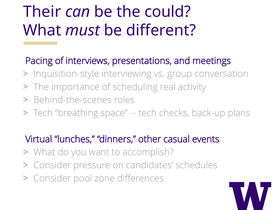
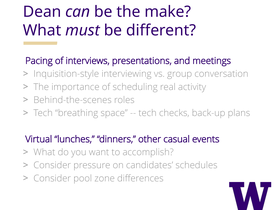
Their: Their -> Dean (42, 12)
could: could -> make (168, 12)
